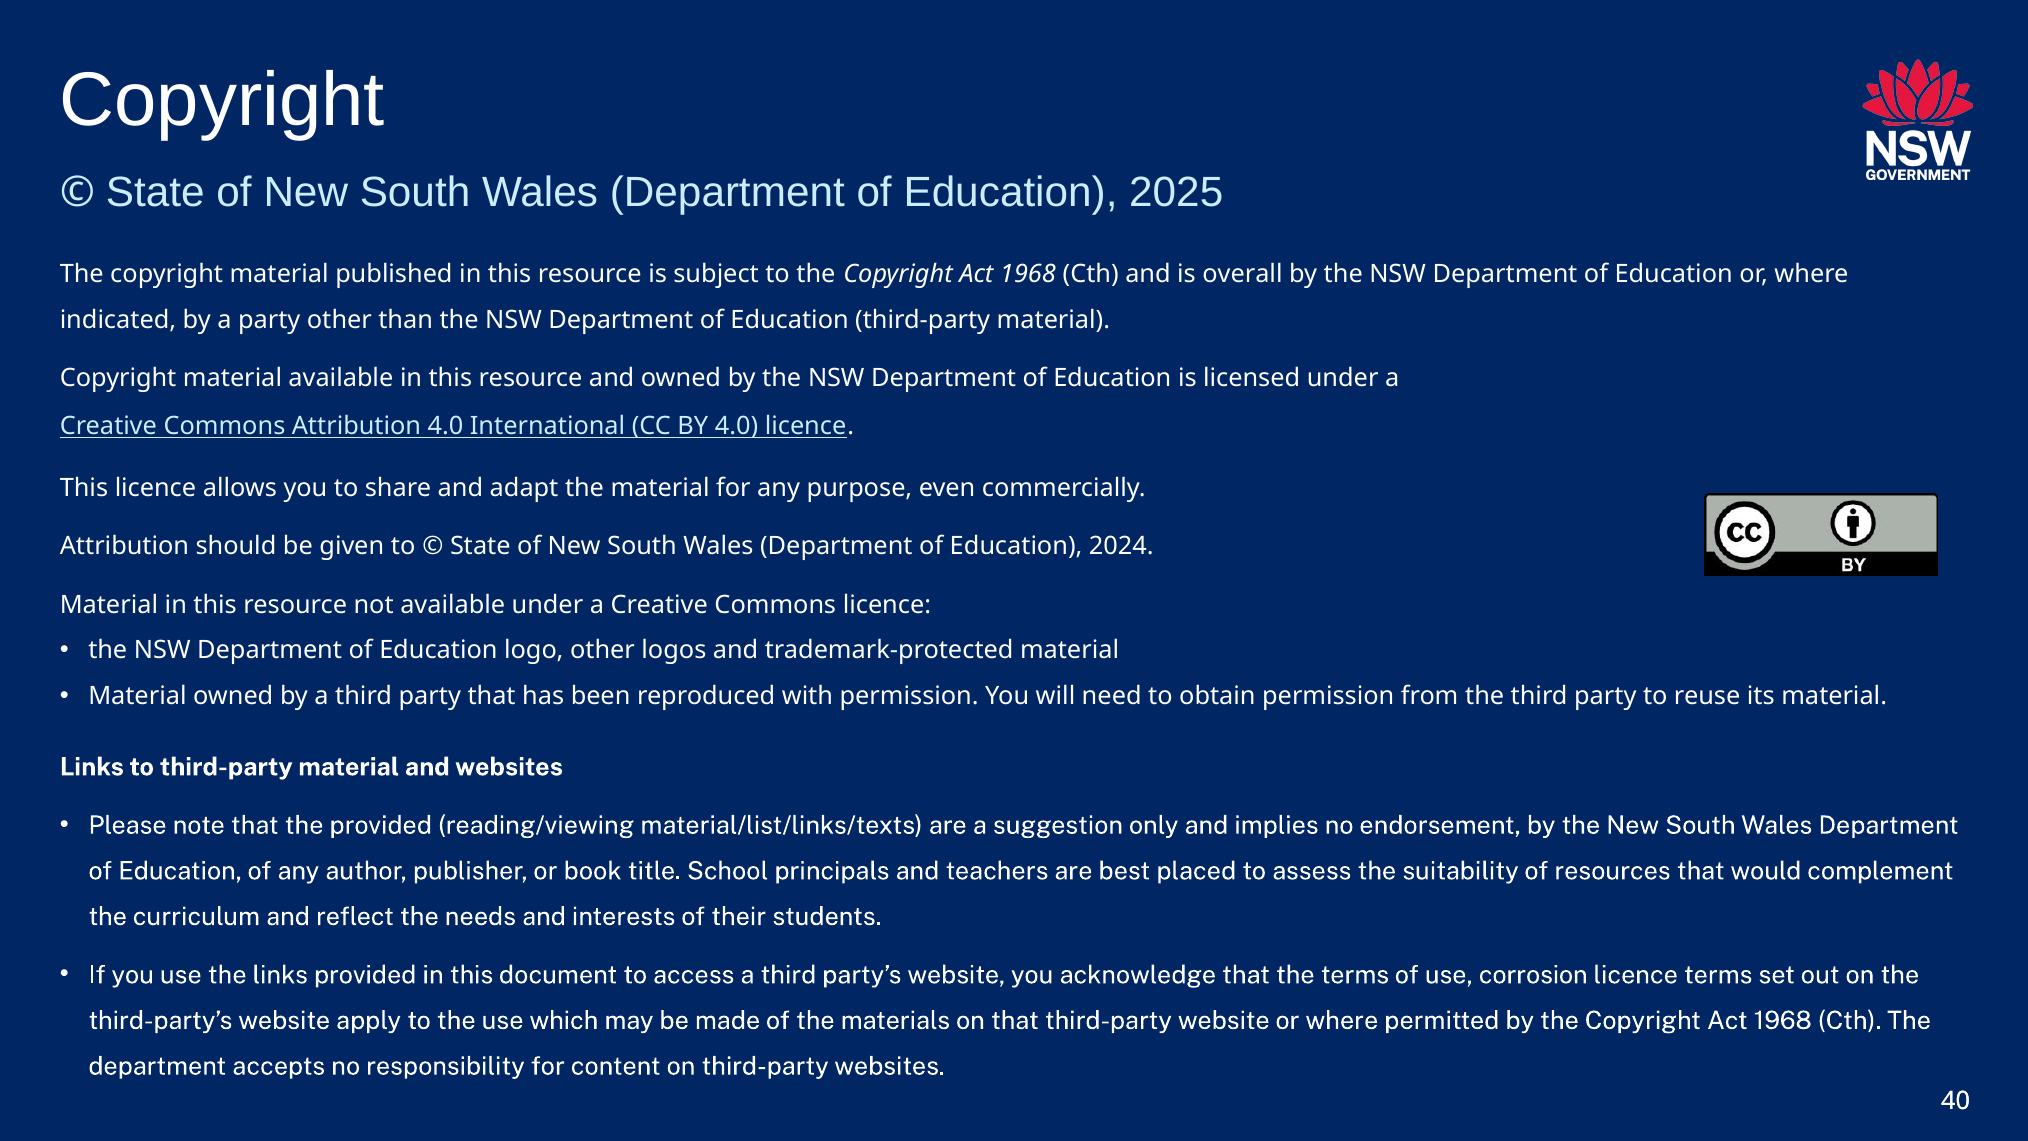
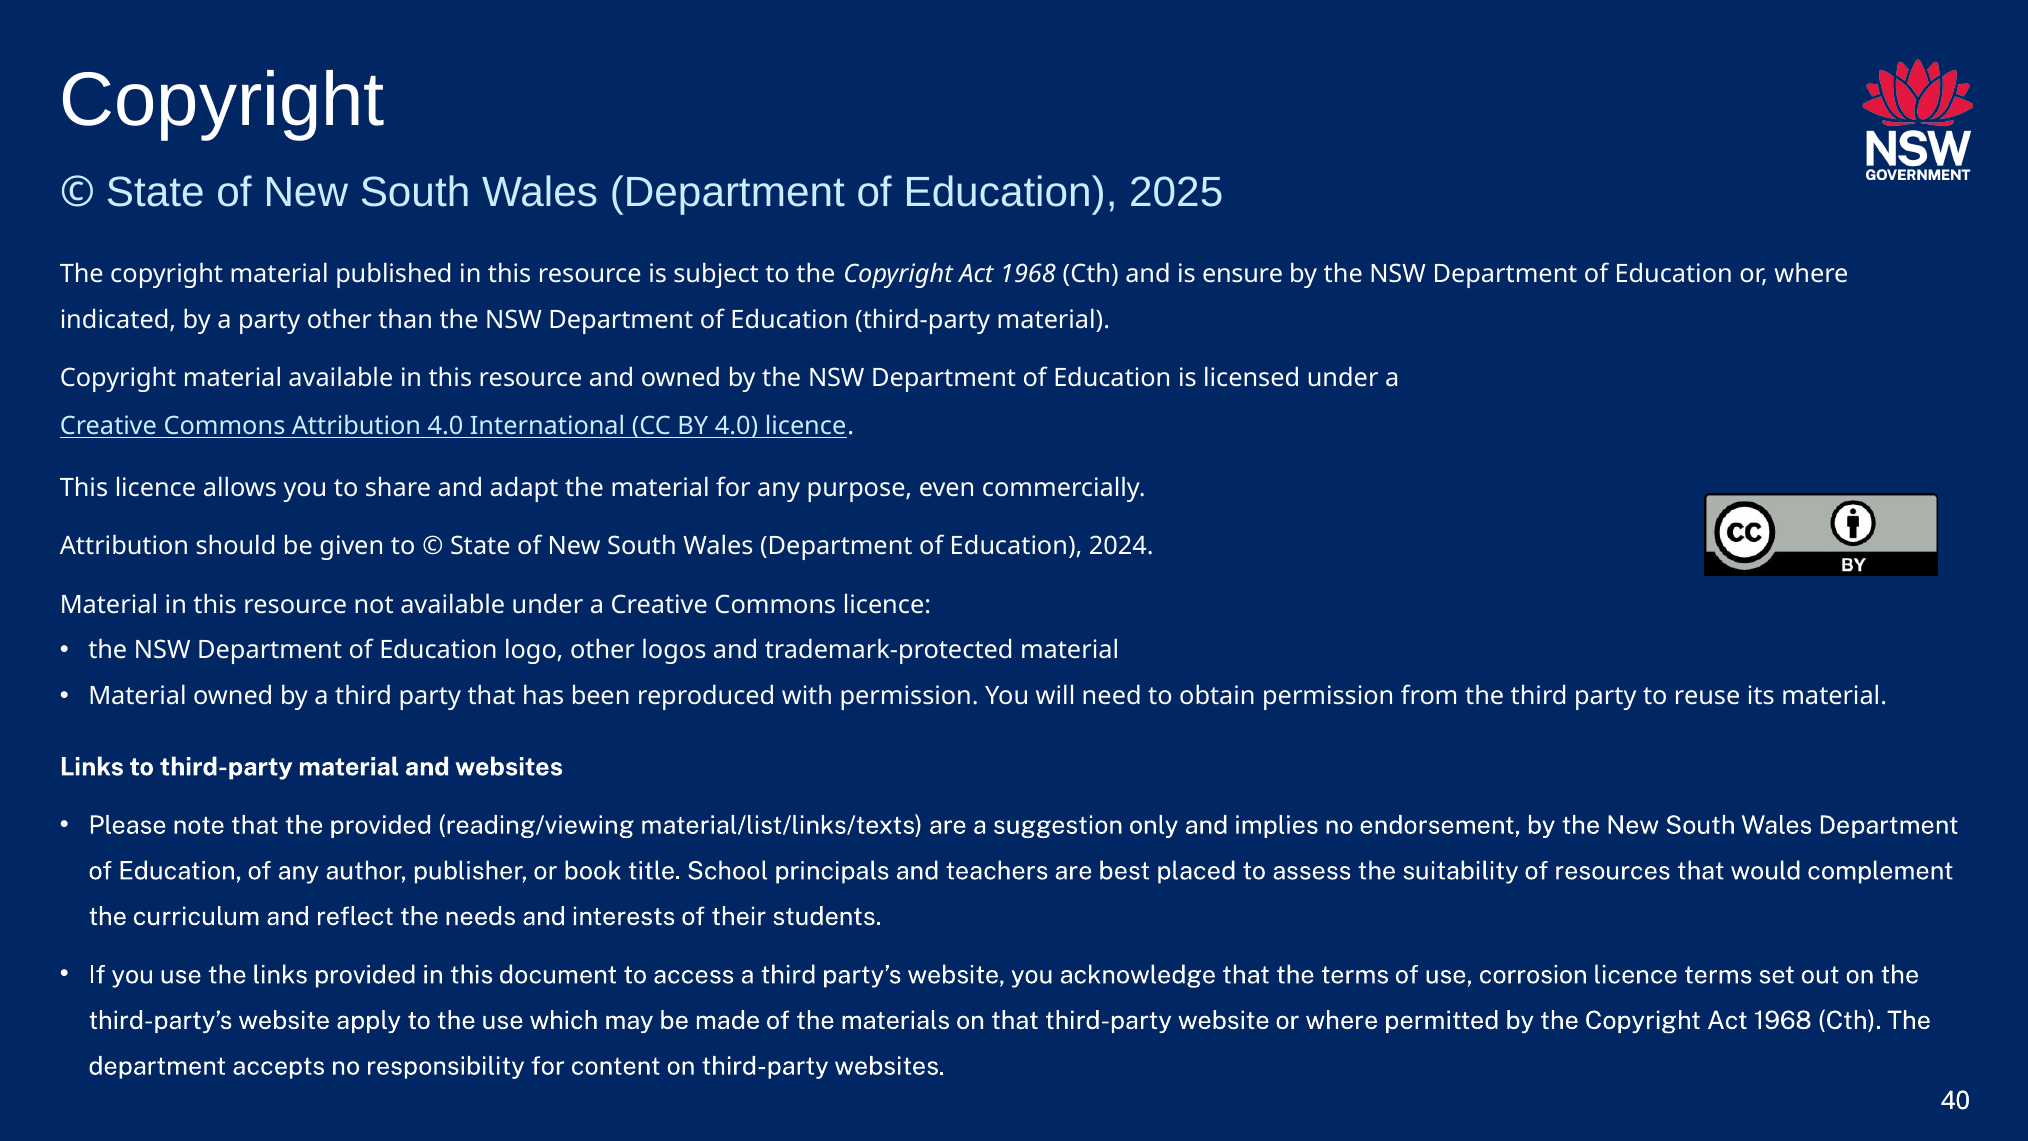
overall: overall -> ensure (1243, 274)
